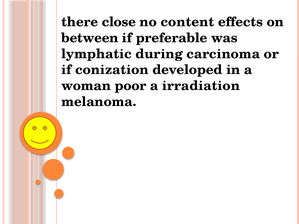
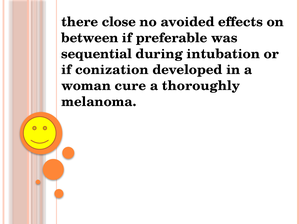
content: content -> avoided (188, 22)
lymphatic: lymphatic -> sequential (97, 54)
carcinoma: carcinoma -> intubation (223, 54)
poor: poor -> cure (130, 86)
irradiation: irradiation -> thoroughly (201, 86)
